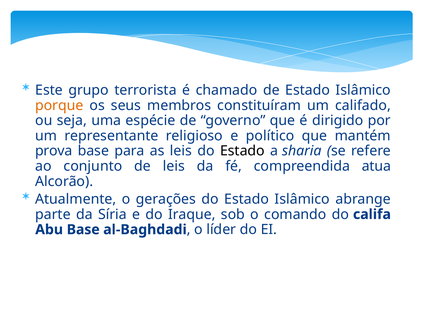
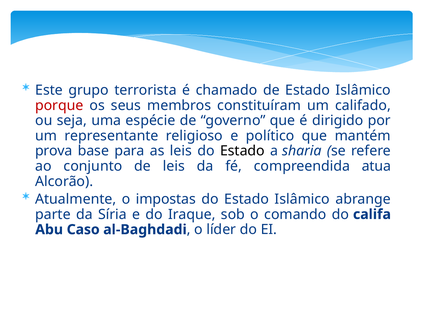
porque colour: orange -> red (59, 105)
gerações: gerações -> impostas (166, 199)
Abu Base: Base -> Caso (83, 230)
